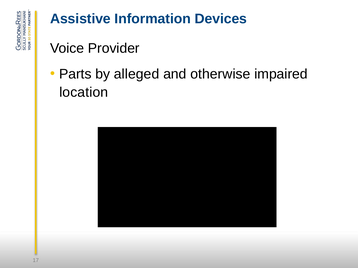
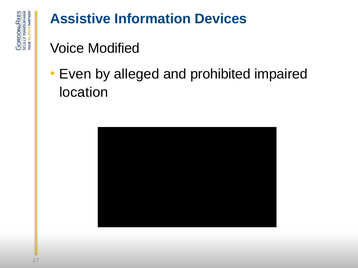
Provider: Provider -> Modified (114, 48)
Parts: Parts -> Even (75, 74)
otherwise: otherwise -> prohibited (220, 74)
